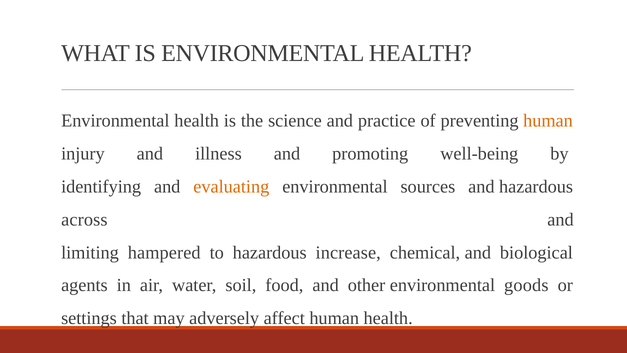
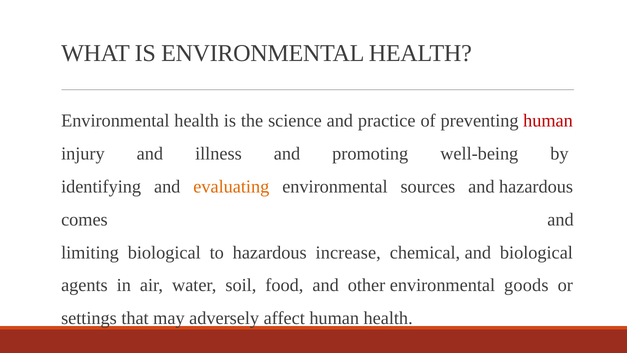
human colour: orange -> red (548, 121)
across: across -> comes (84, 219)
limiting hampered: hampered -> biological (164, 252)
